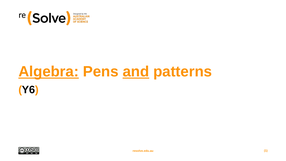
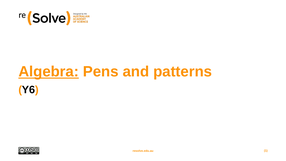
and underline: present -> none (136, 72)
